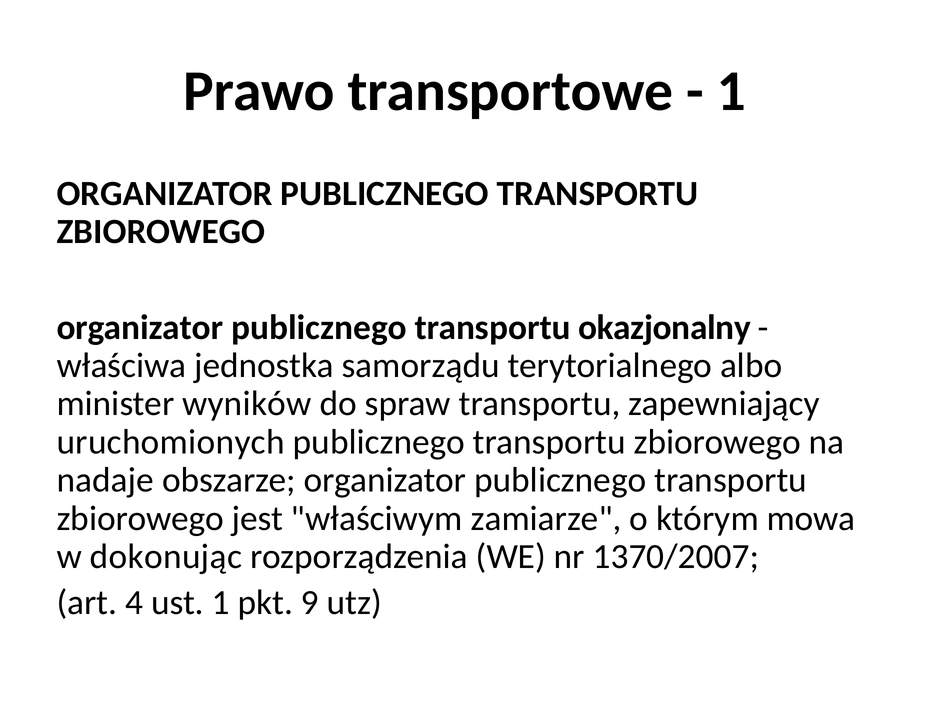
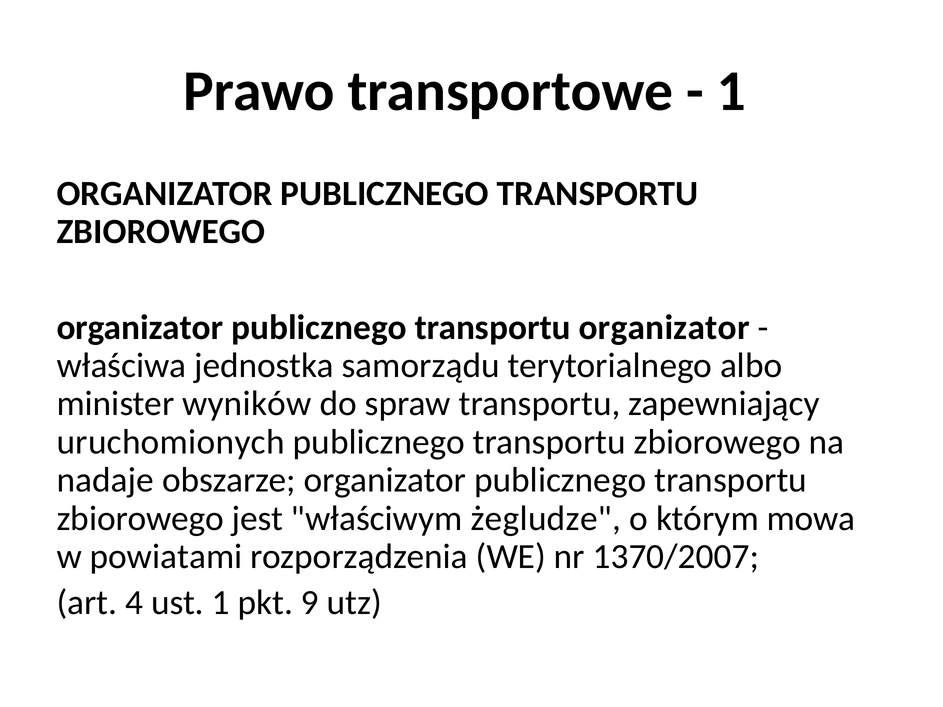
transportu okazjonalny: okazjonalny -> organizator (664, 327)
zamiarze: zamiarze -> żegludze (546, 519)
dokonując: dokonując -> powiatami (166, 557)
